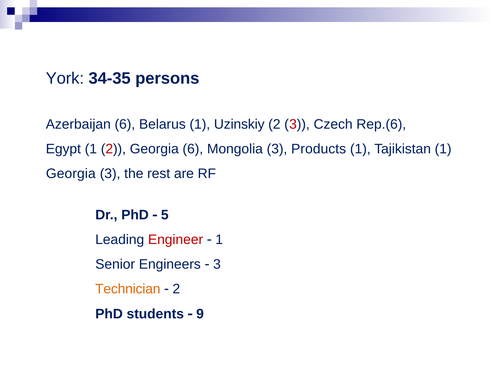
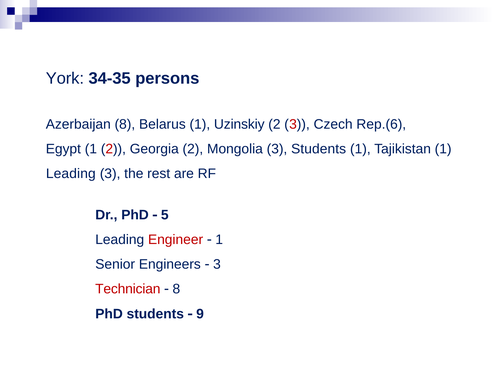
Azerbaijan 6: 6 -> 8 (125, 124)
Georgia 6: 6 -> 2 (193, 149)
3 Products: Products -> Students (319, 149)
Georgia: Georgia -> Leading (71, 174)
Technician colour: orange -> red (128, 289)
2: 2 -> 8 (176, 289)
